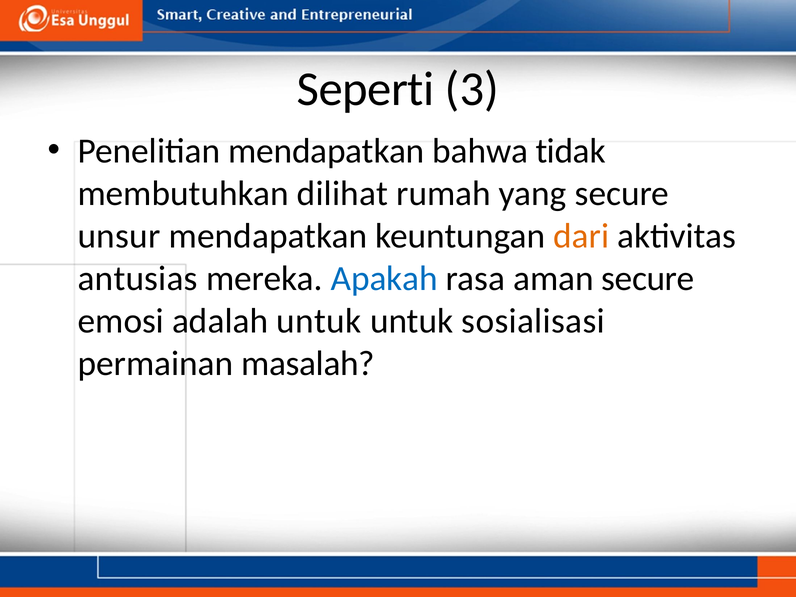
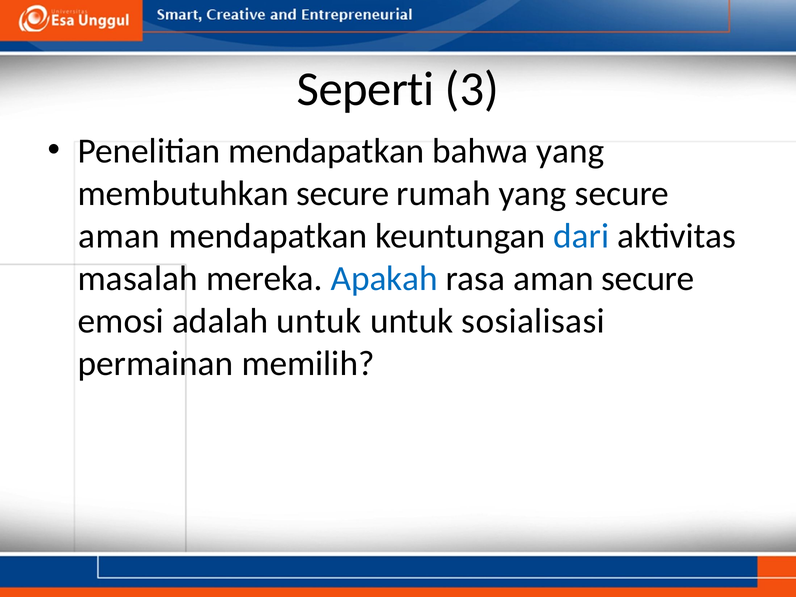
bahwa tidak: tidak -> yang (570, 151)
membutuhkan dilihat: dilihat -> secure (343, 194)
unsur: unsur -> aman (119, 236)
dari colour: orange -> blue (581, 236)
antusias: antusias -> masalah (138, 278)
masalah: masalah -> memilih (308, 363)
